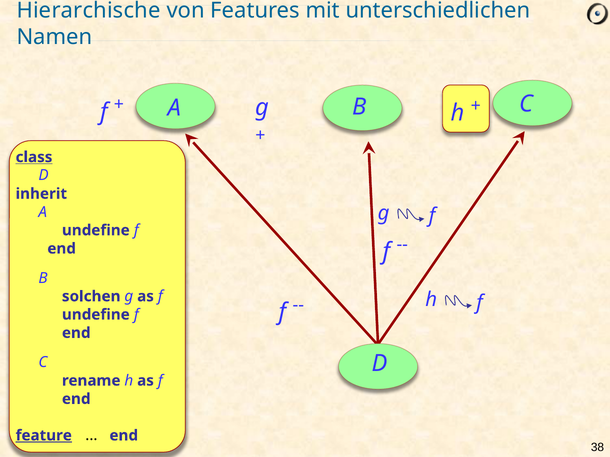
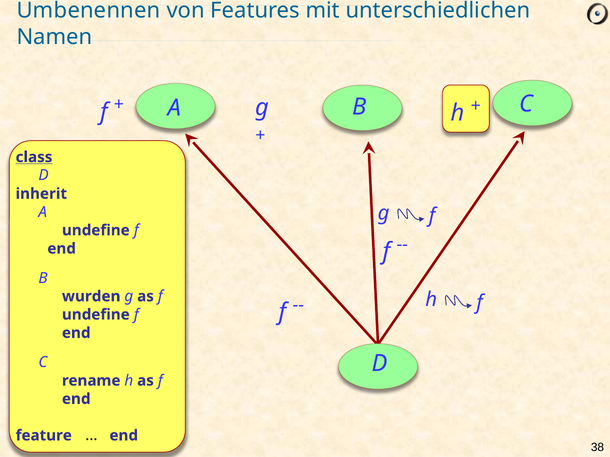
Hierarchische: Hierarchische -> Umbenennen (89, 11)
solchen: solchen -> wurden (91, 297)
feature underline: present -> none (44, 436)
